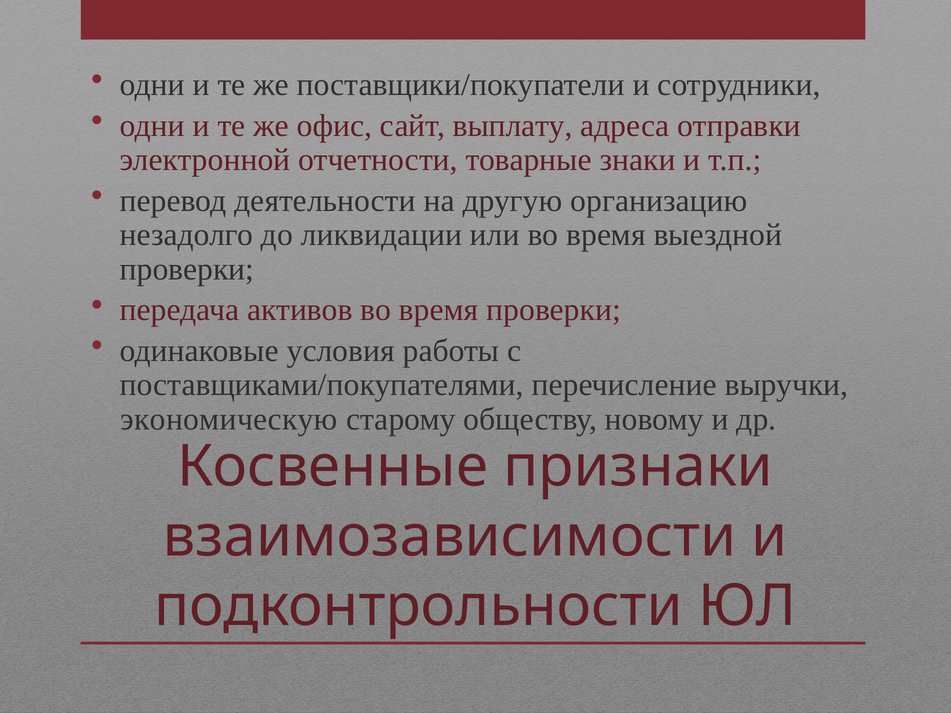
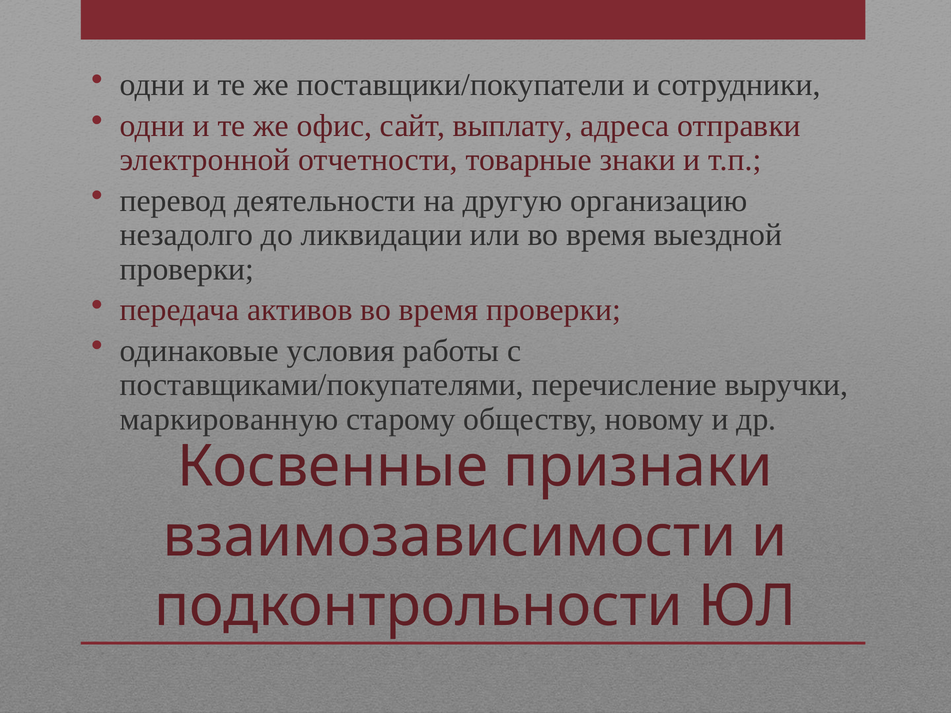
экономическую: экономическую -> маркированную (229, 419)
